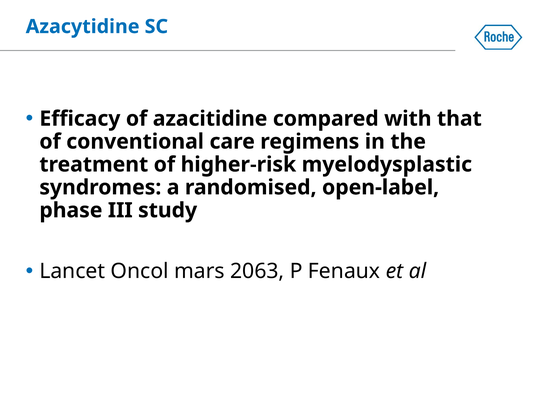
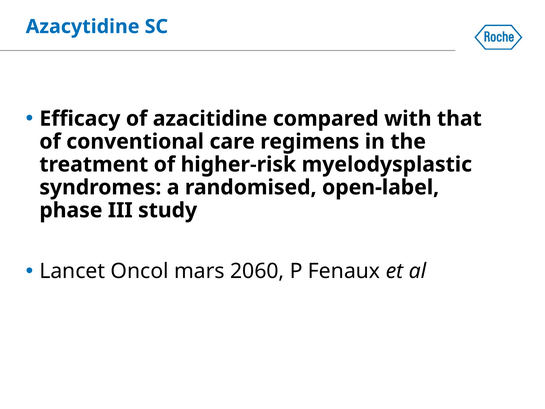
2063: 2063 -> 2060 (257, 271)
